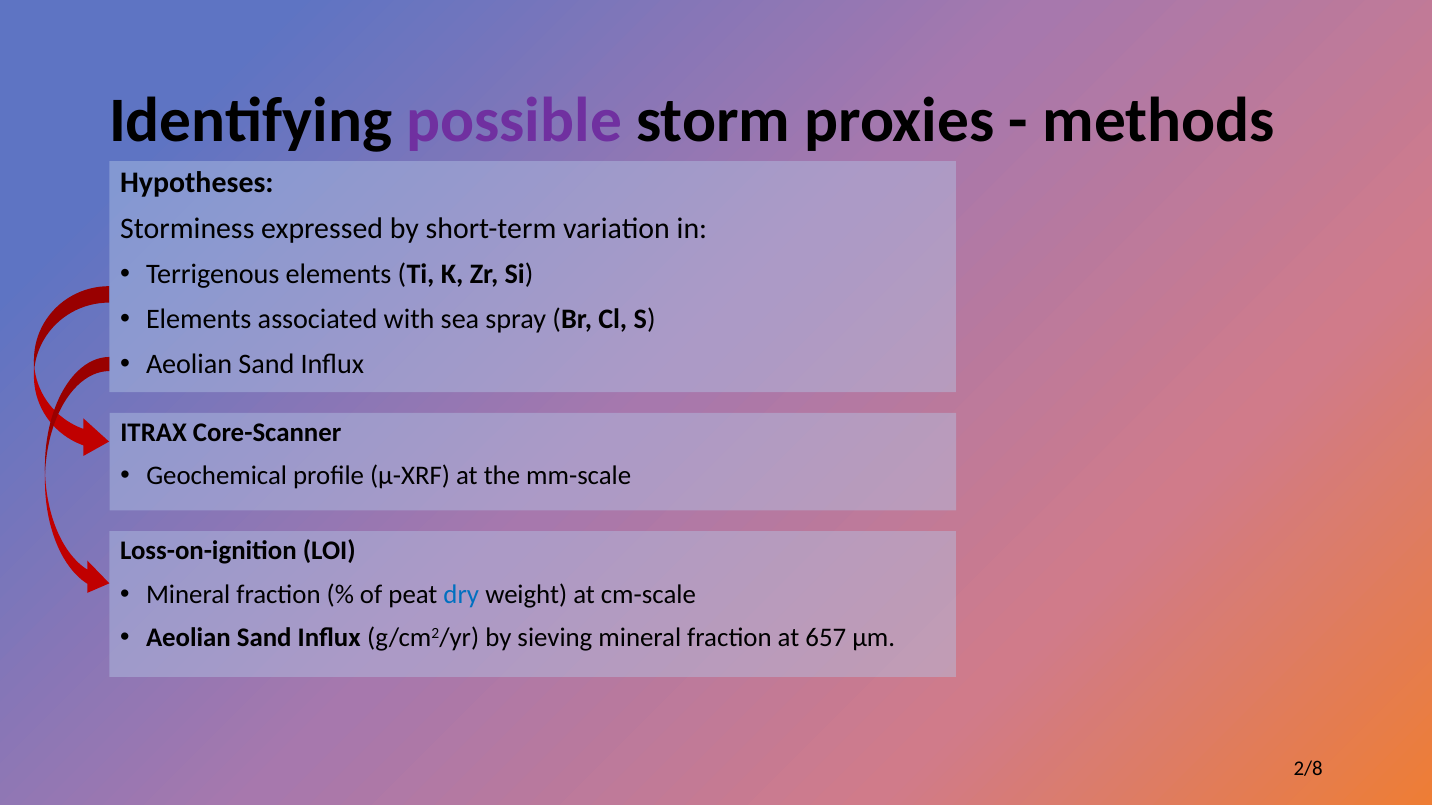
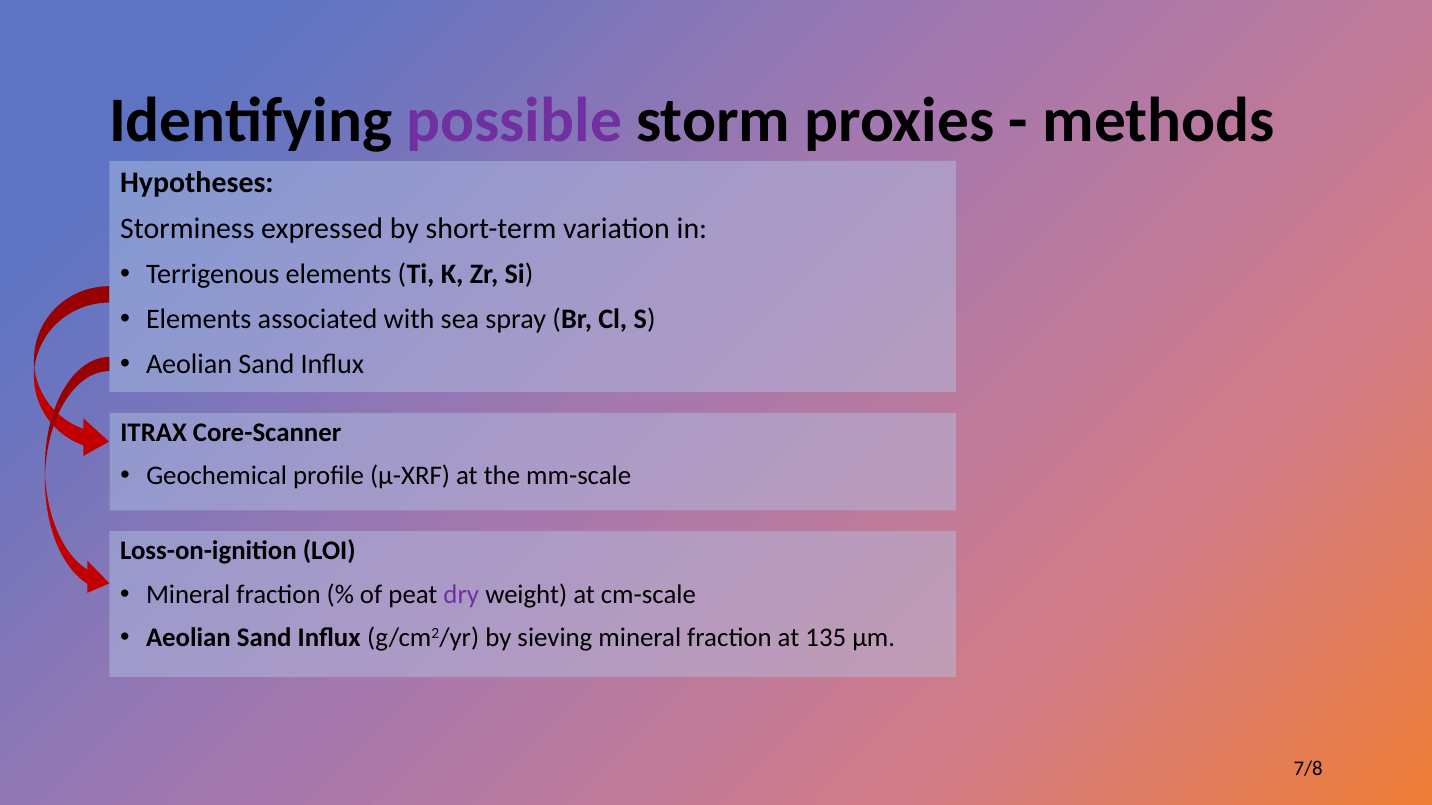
dry colour: blue -> purple (461, 595)
657: 657 -> 135 (826, 638)
2/8: 2/8 -> 7/8 (1308, 769)
